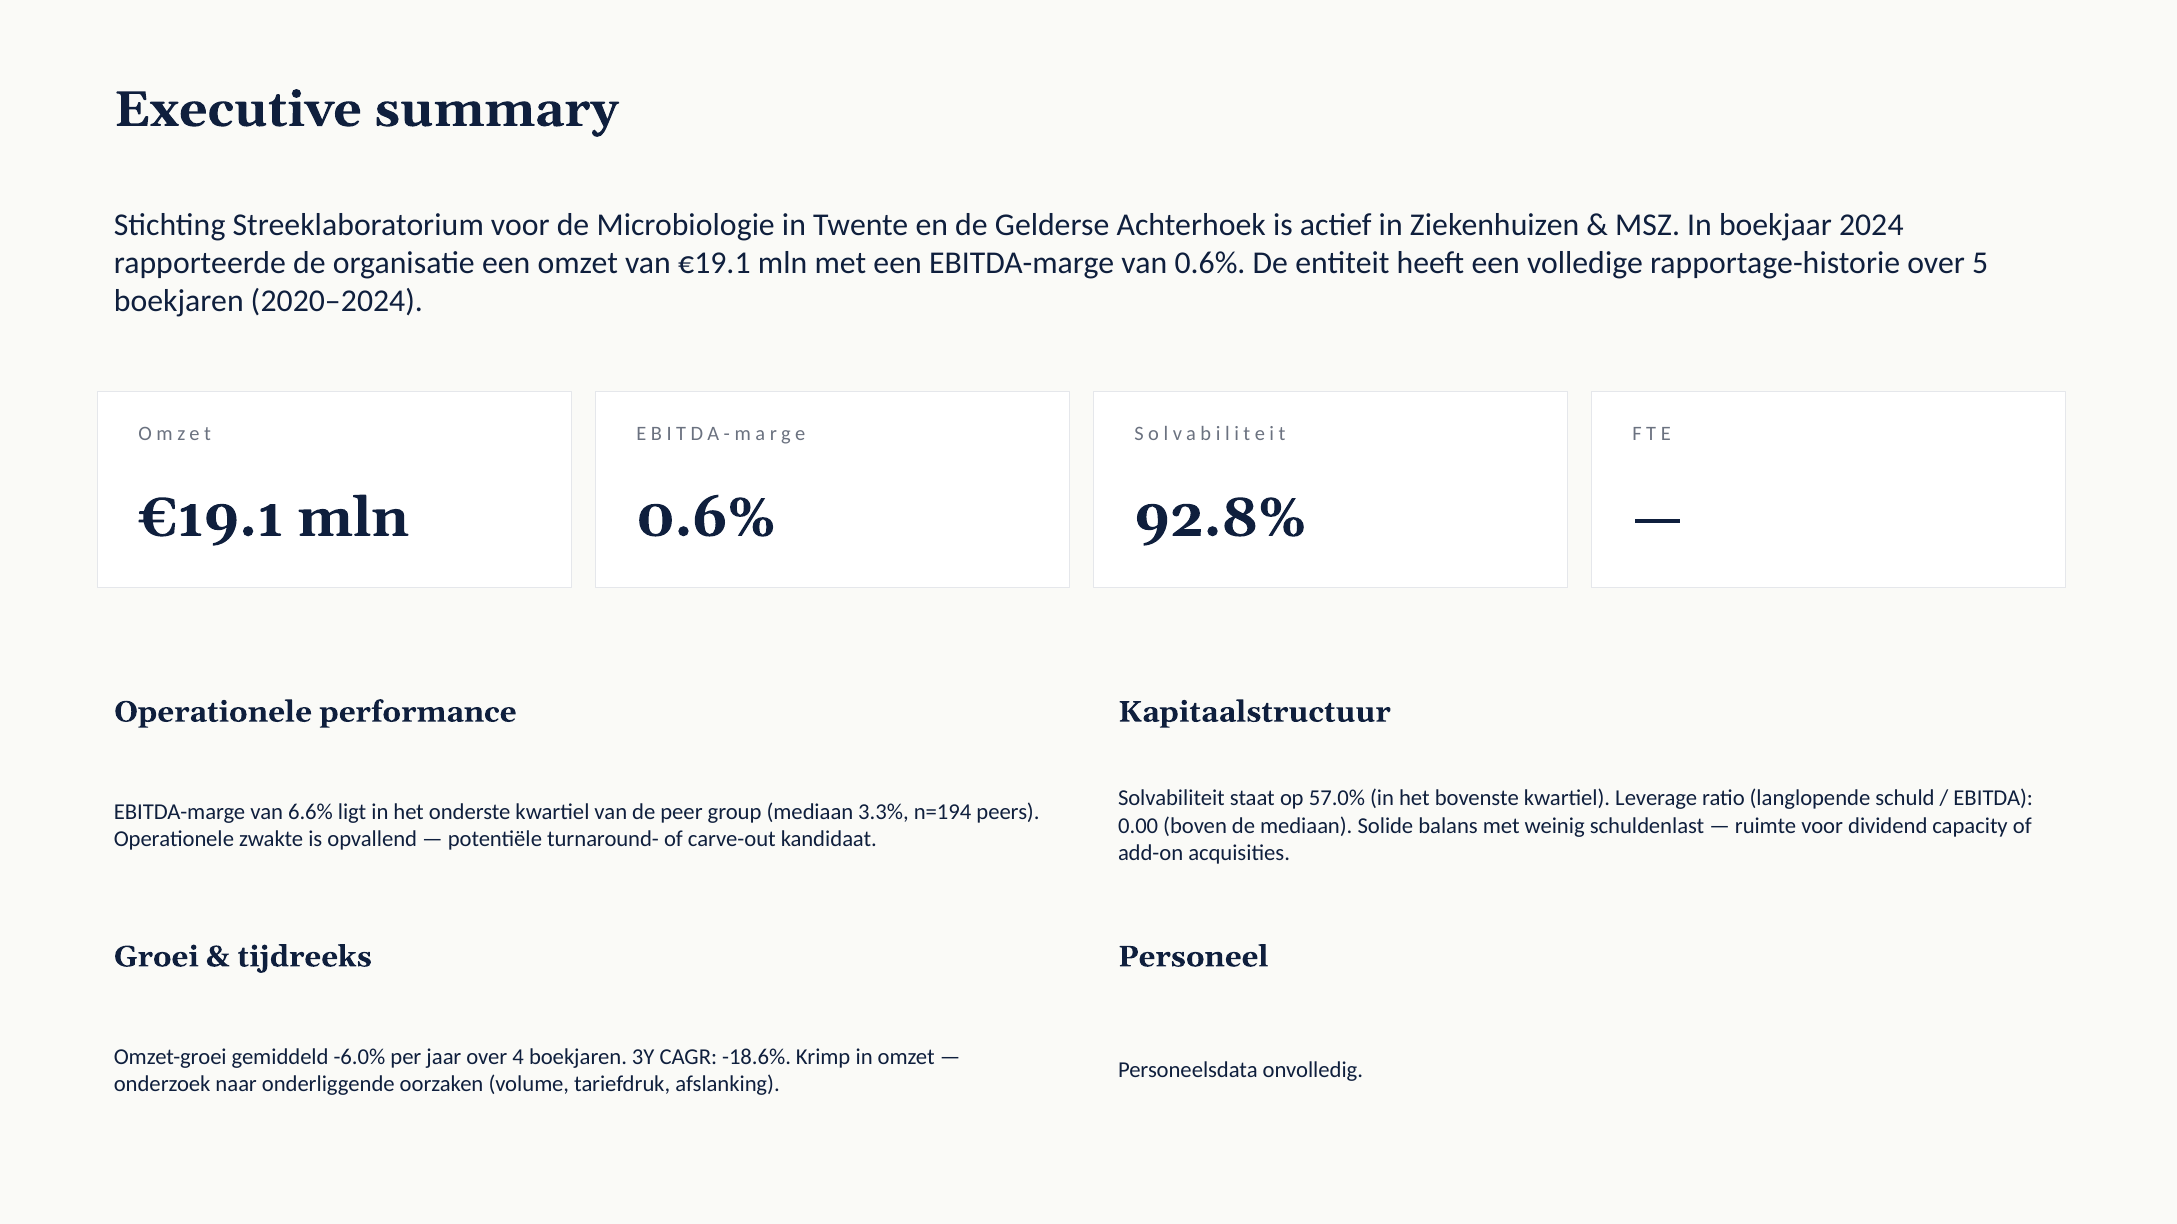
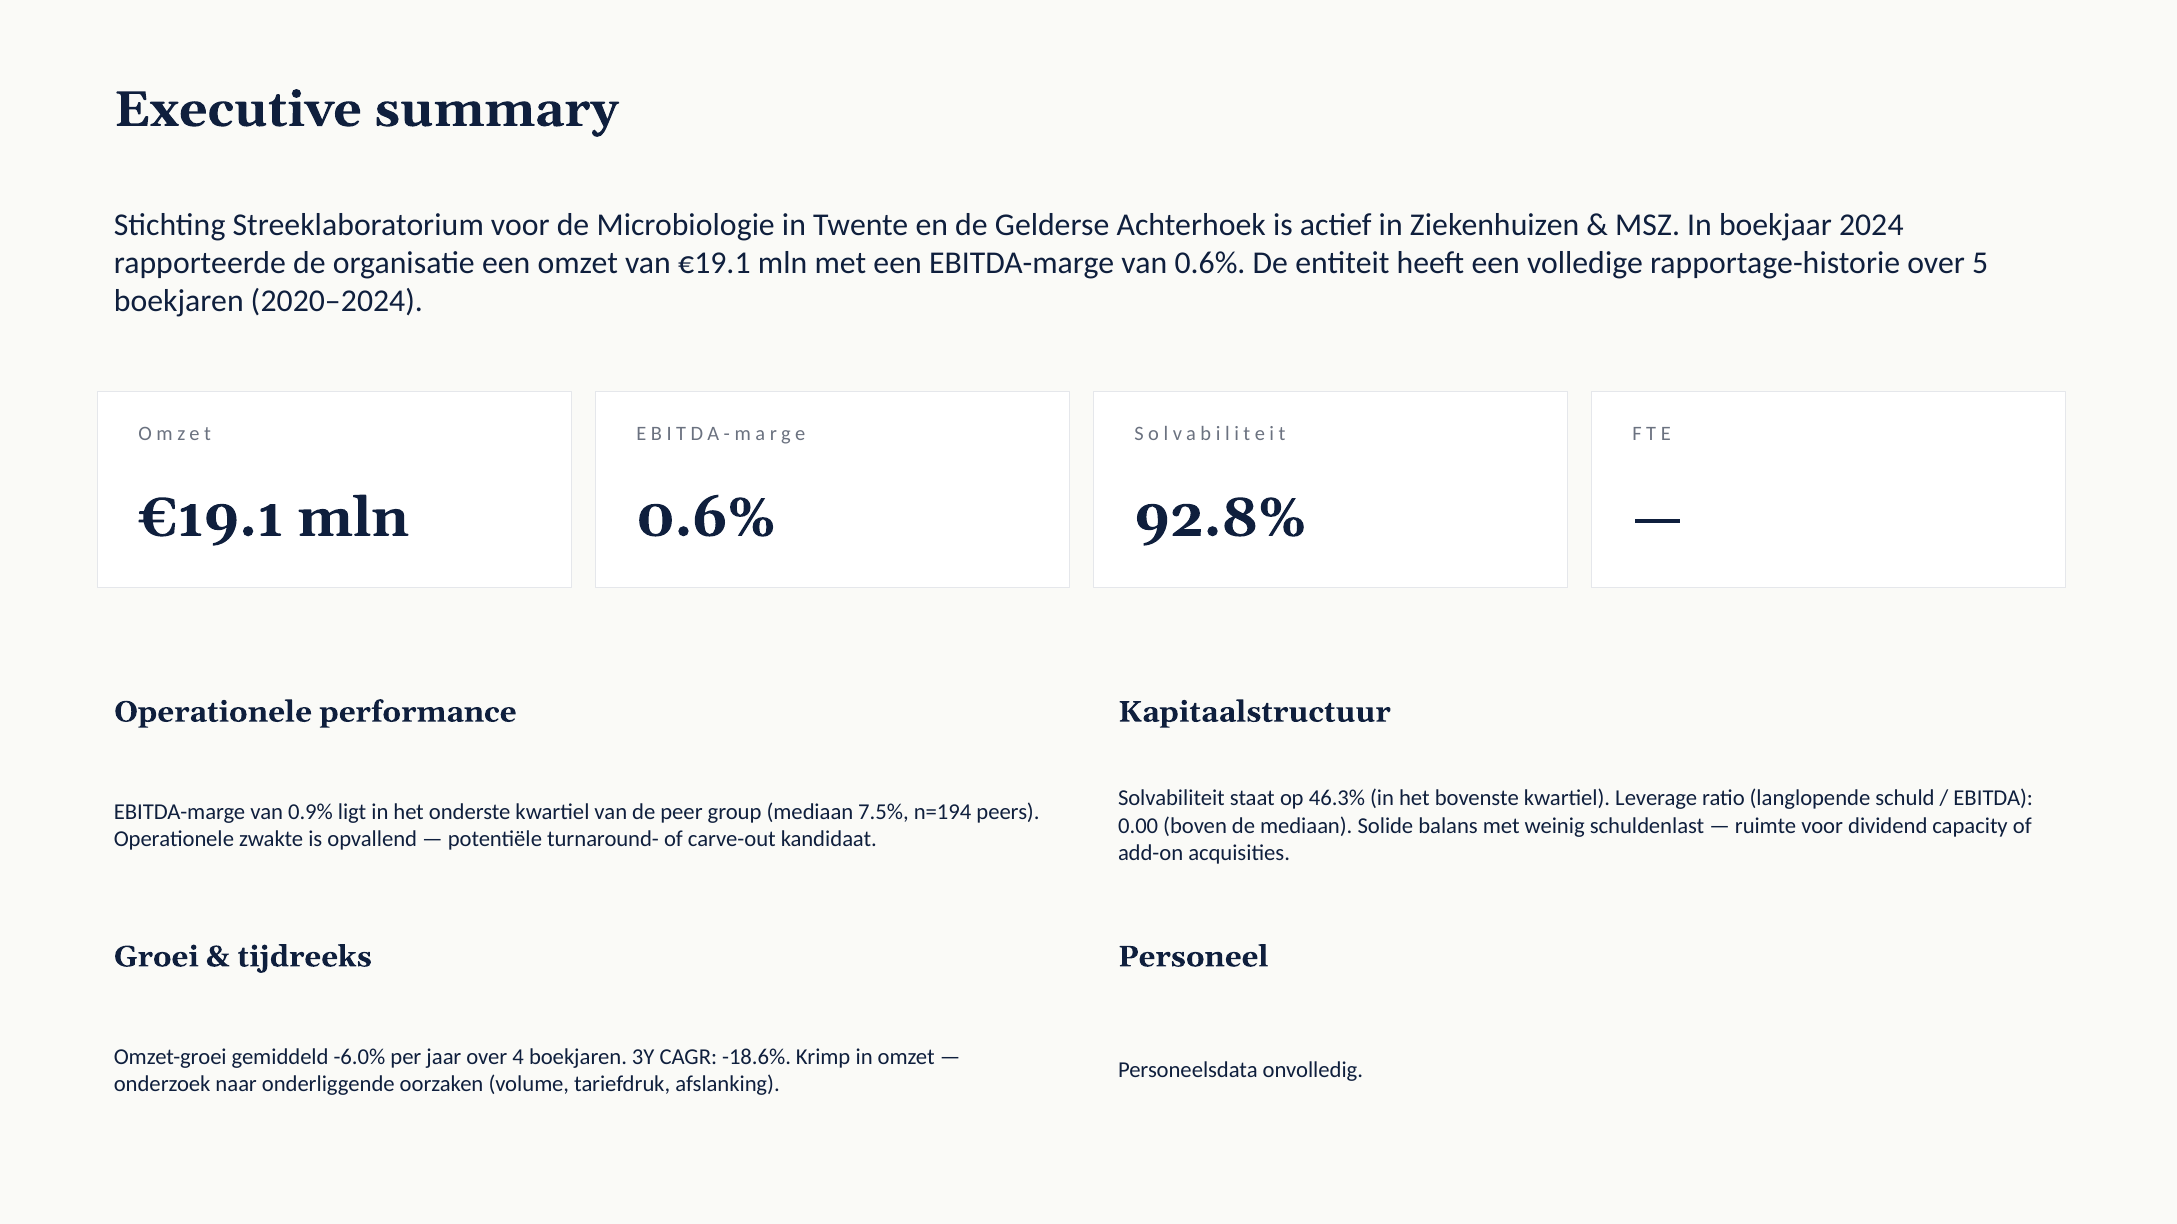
57.0%: 57.0% -> 46.3% (1337, 799)
6.6%: 6.6% -> 0.9% (310, 812)
3.3%: 3.3% -> 7.5% (884, 812)
